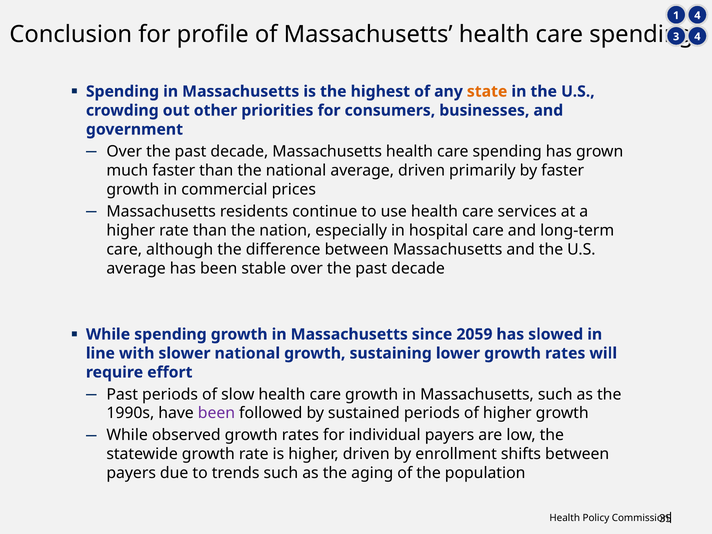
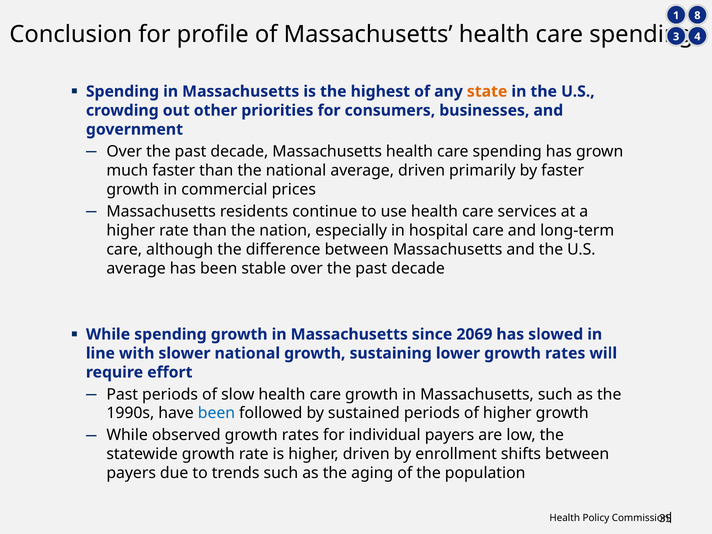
1 4: 4 -> 8 (697, 15)
2059: 2059 -> 2069 (474, 334)
been colour: purple -> blue (216, 413)
